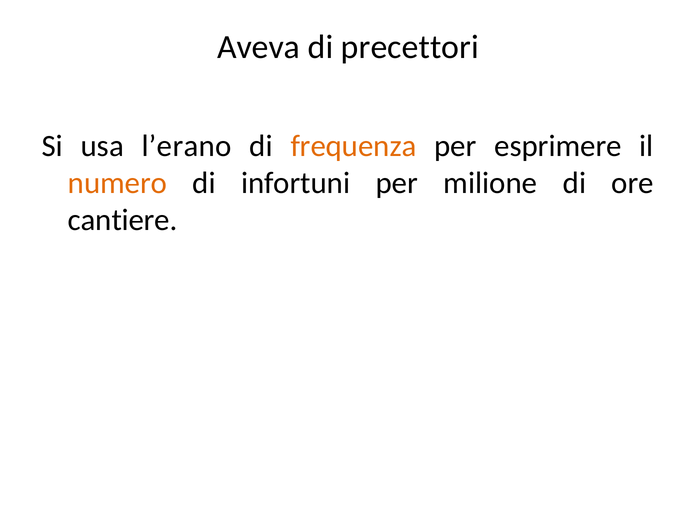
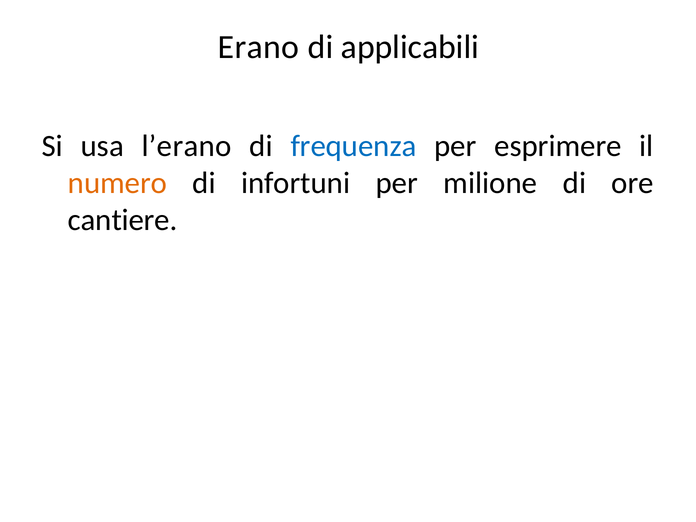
Aveva: Aveva -> Erano (258, 47)
precettori: precettori -> applicabili (410, 47)
frequenza colour: orange -> blue (353, 146)
